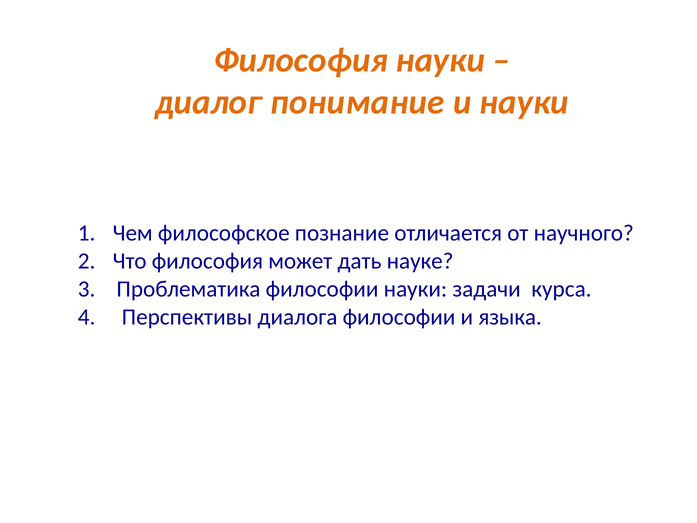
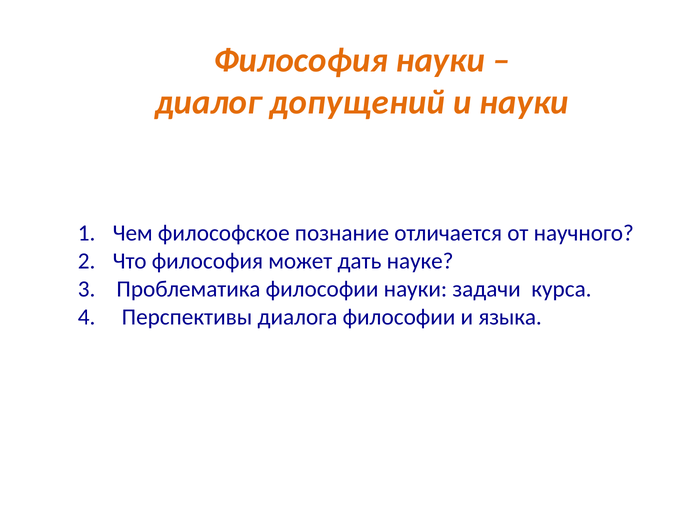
понимание: понимание -> допущений (357, 102)
